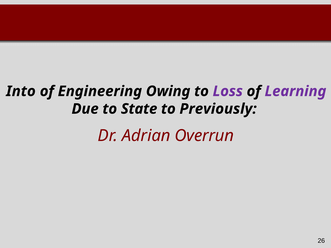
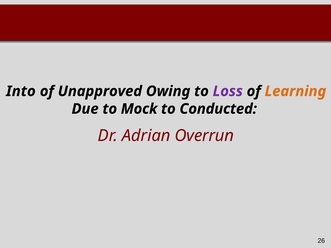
Engineering: Engineering -> Unapproved (100, 91)
Learning colour: purple -> orange (295, 91)
State: State -> Mock (139, 109)
Previously: Previously -> Conducted (218, 109)
